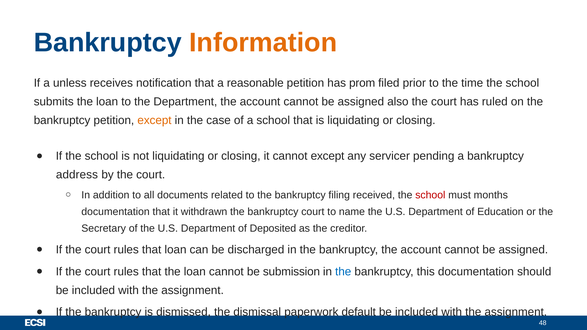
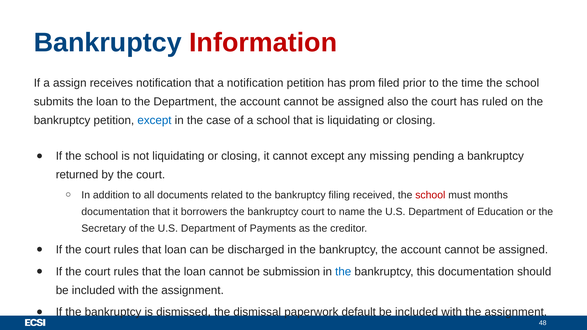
Information colour: orange -> red (263, 43)
unless: unless -> assign (70, 83)
a reasonable: reasonable -> notification (255, 83)
except colour: orange -> blue (154, 120)
servicer: servicer -> missing (390, 156)
address: address -> returned (77, 175)
withdrawn: withdrawn -> borrowers (204, 212)
Deposited: Deposited -> Payments (273, 229)
